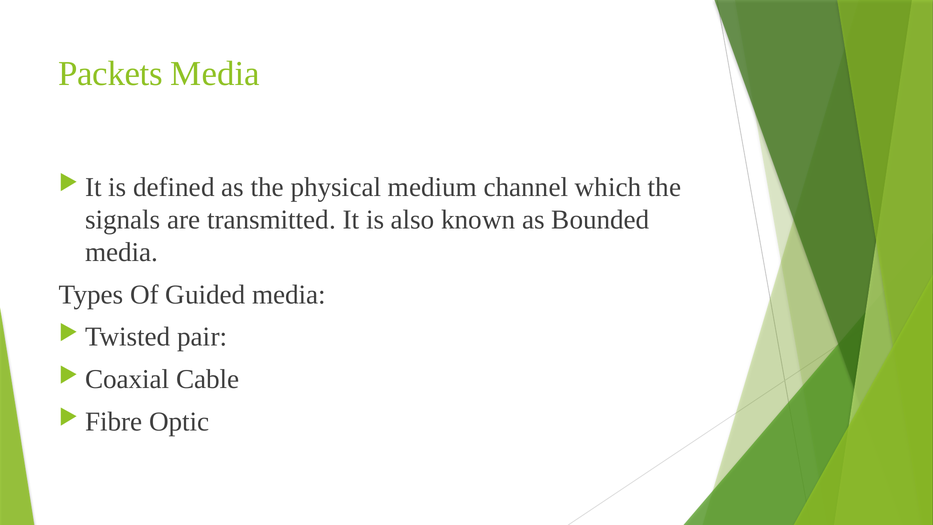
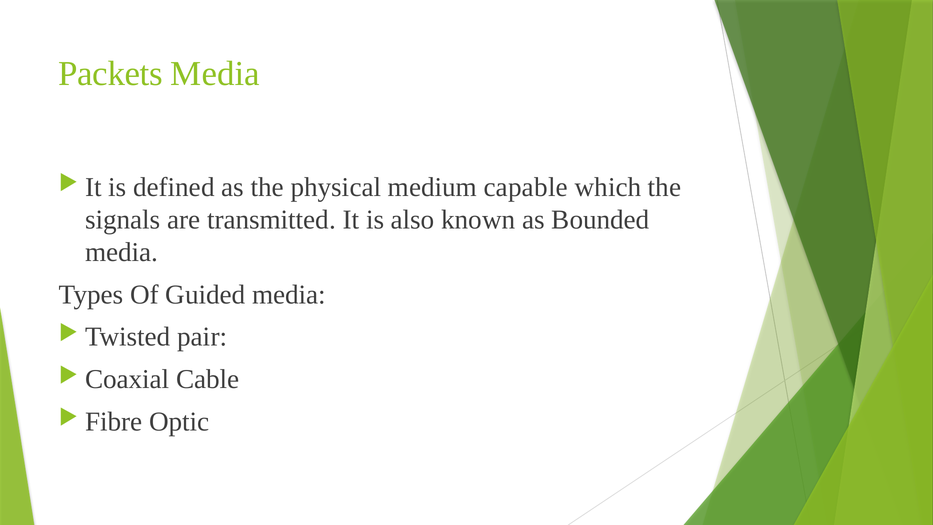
channel: channel -> capable (526, 187)
